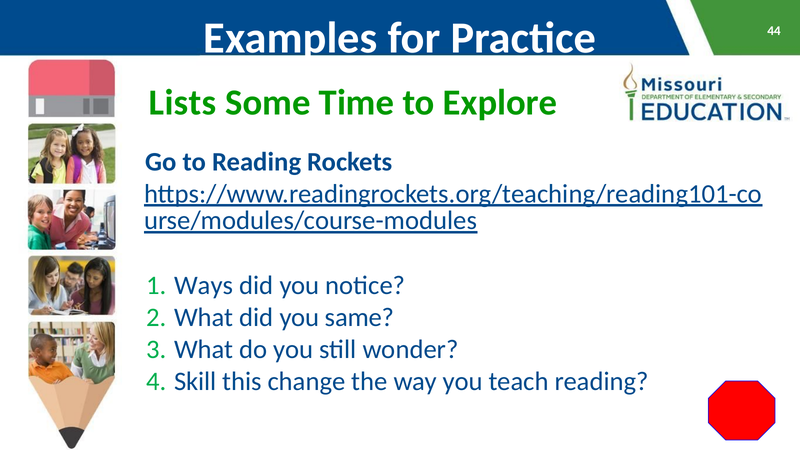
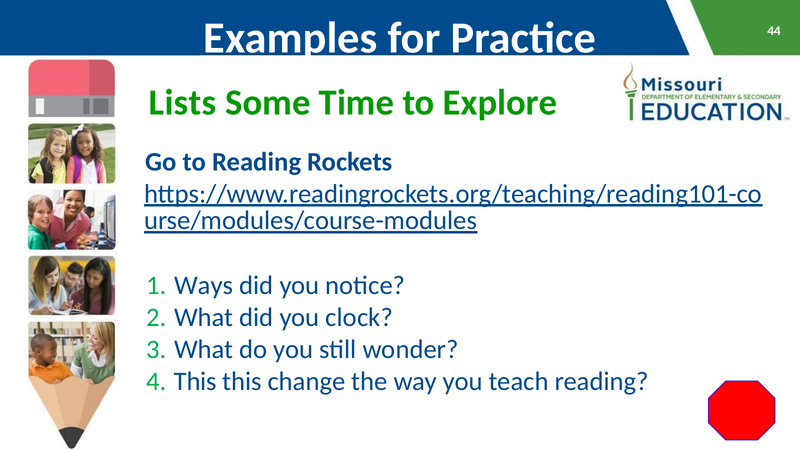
same: same -> clock (359, 317)
Skill: Skill -> This (195, 381)
